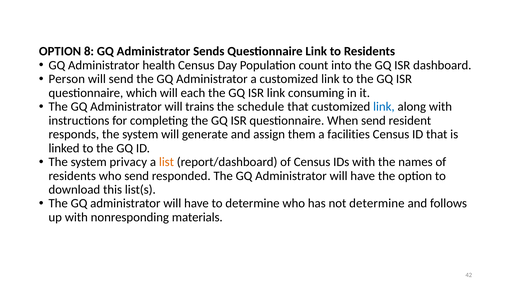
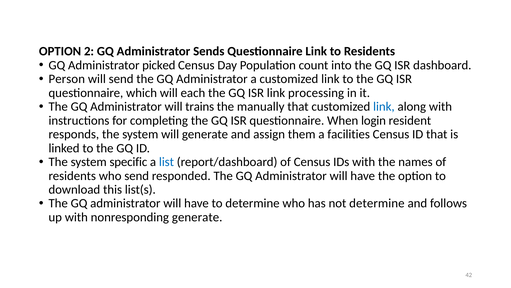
8: 8 -> 2 (89, 51)
health: health -> picked (159, 65)
consuming: consuming -> processing (316, 93)
schedule: schedule -> manually (261, 106)
When send: send -> login (373, 120)
privacy: privacy -> specific (128, 162)
list colour: orange -> blue (166, 162)
nonresponding materials: materials -> generate (197, 217)
